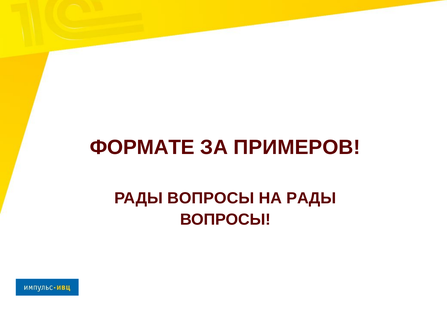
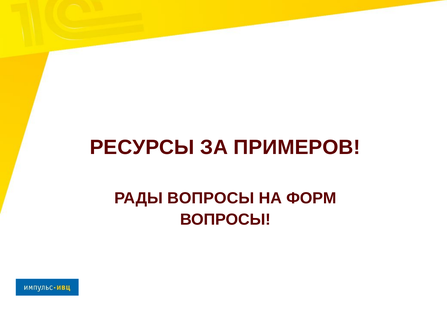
ФОРМАТЕ: ФОРМАТЕ -> РЕСУРСЫ (142, 147)
НА РАДЫ: РАДЫ -> ФОРМ (311, 198)
